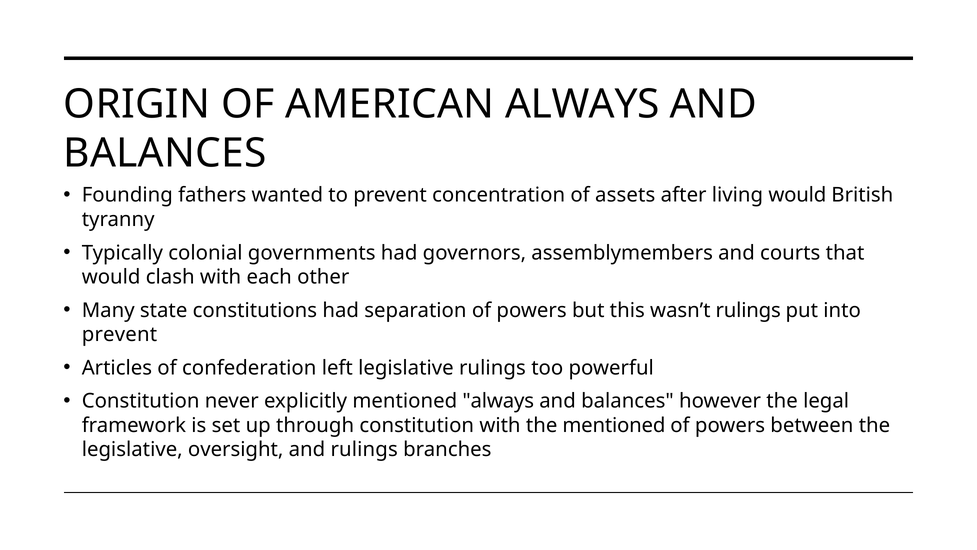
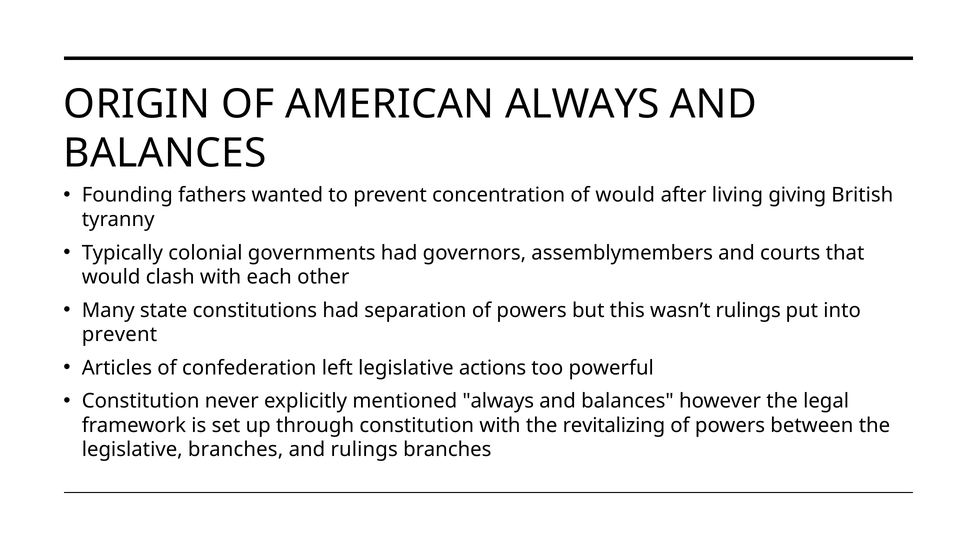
of assets: assets -> would (625, 195)
living would: would -> giving (797, 195)
legislative rulings: rulings -> actions (493, 368)
the mentioned: mentioned -> revitalizing (614, 425)
legislative oversight: oversight -> branches (236, 449)
